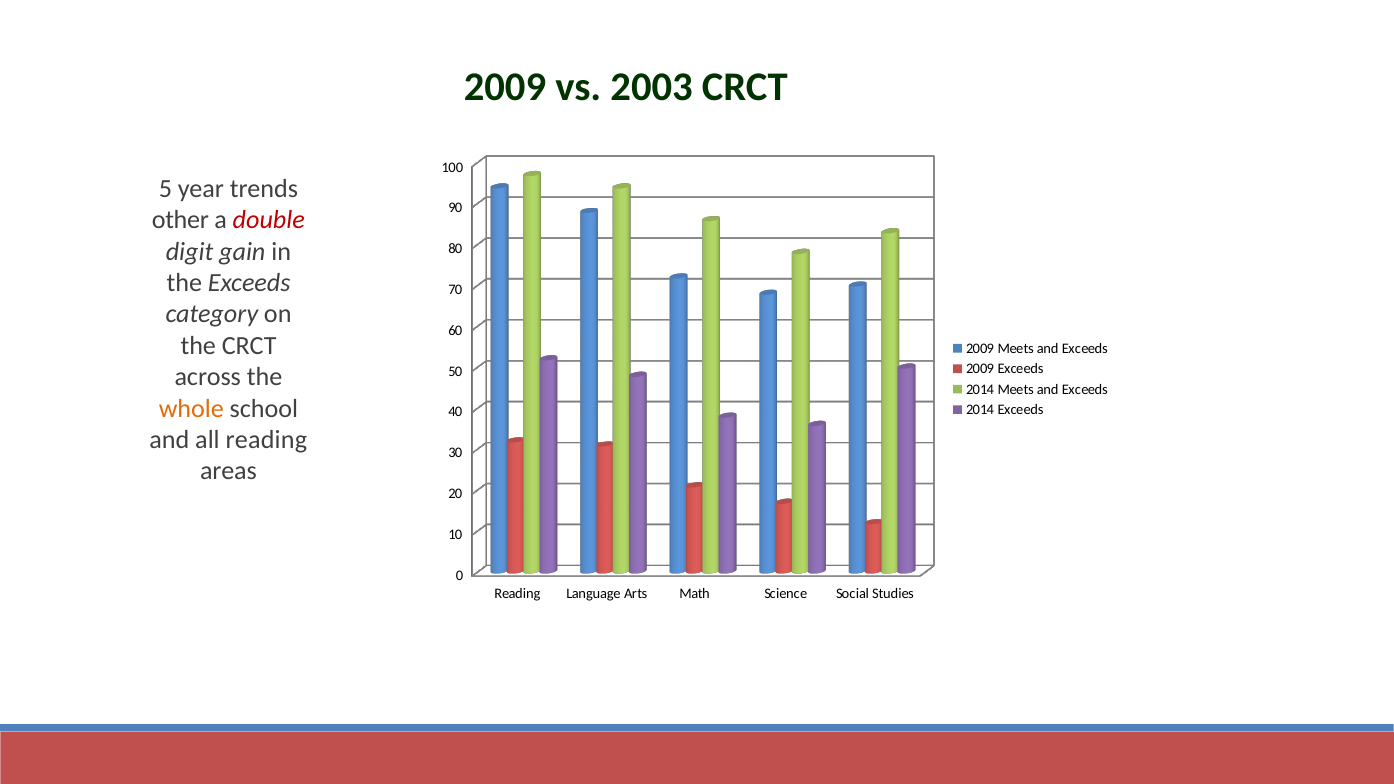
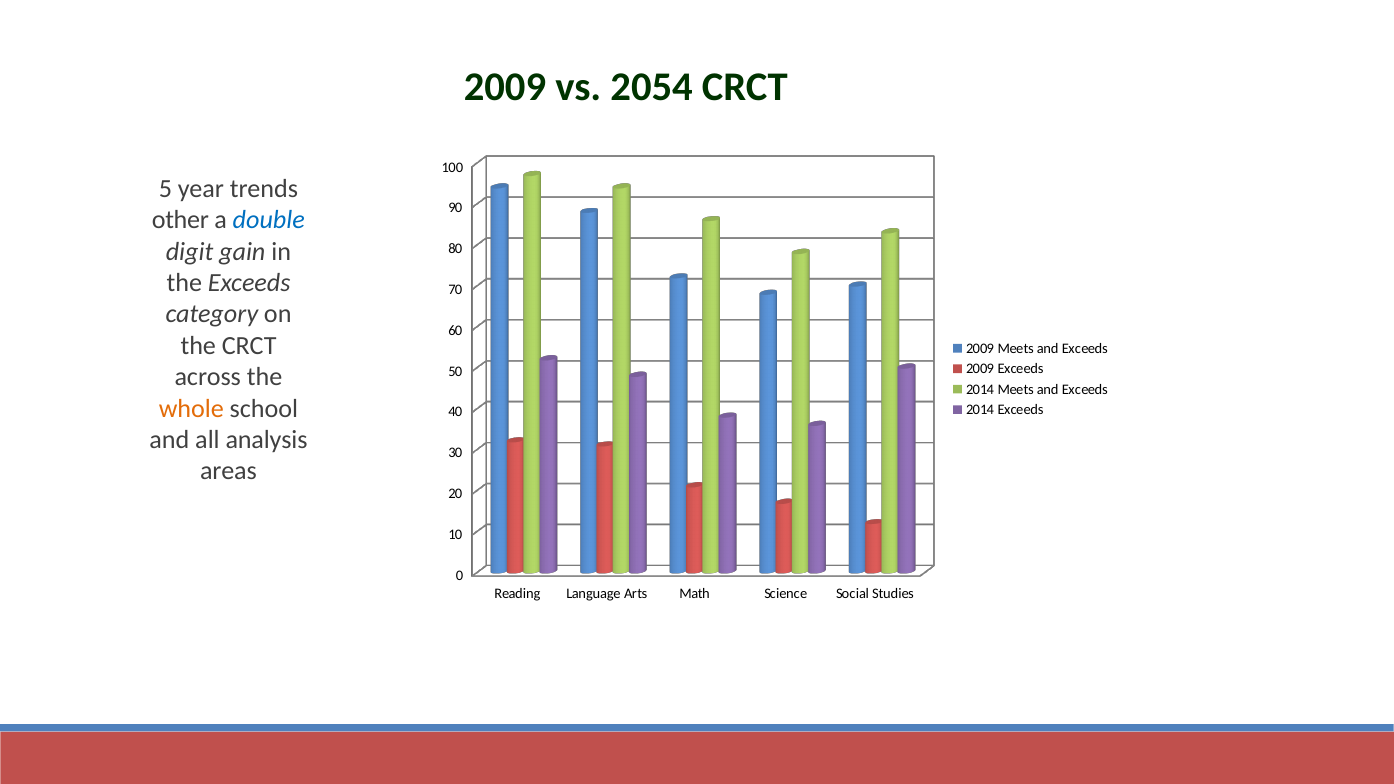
2003: 2003 -> 2054 (652, 87)
double colour: red -> blue (269, 220)
all reading: reading -> analysis (267, 440)
